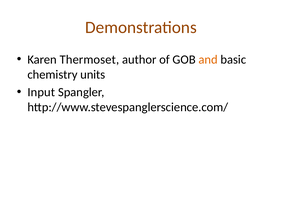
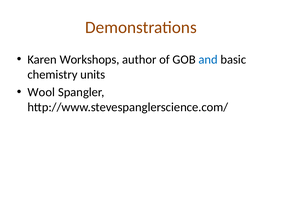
Thermoset: Thermoset -> Workshops (89, 59)
and colour: orange -> blue (208, 59)
Input: Input -> Wool (41, 92)
